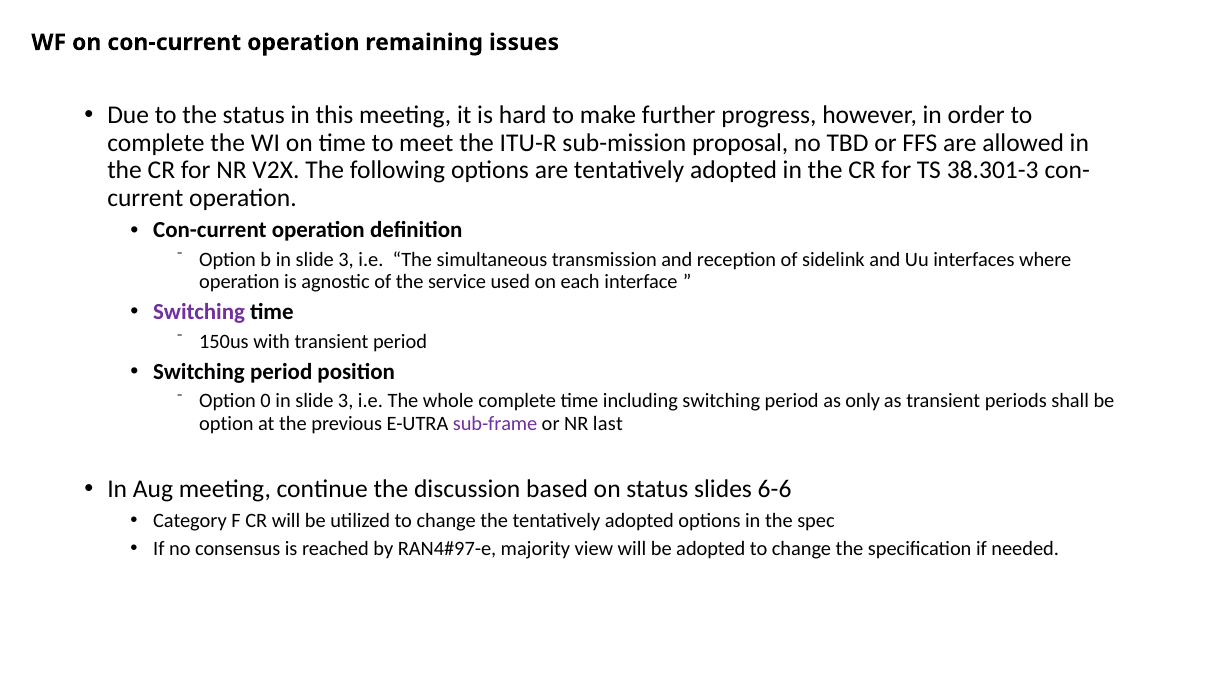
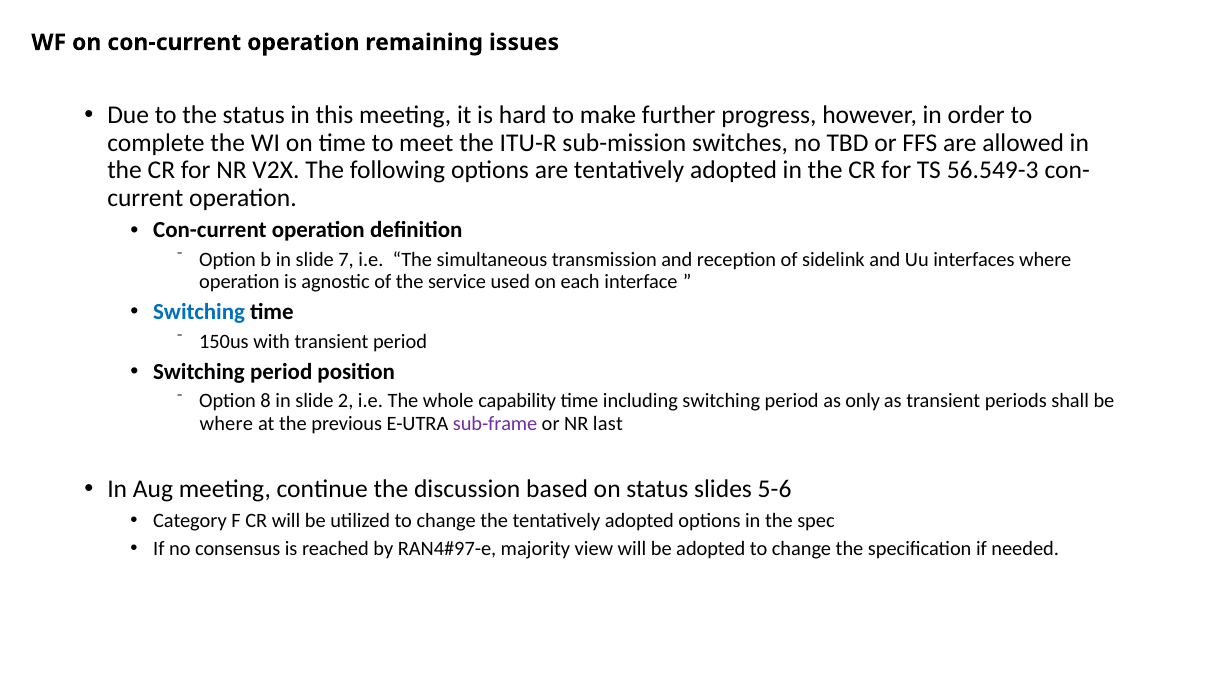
proposal: proposal -> switches (740, 143)
38.301-3: 38.301-3 -> 56.549-3 (993, 170)
b in slide 3: 3 -> 7 (346, 260)
Switching colour: purple -> blue (199, 312)
0: 0 -> 8 (266, 401)
3: 3 -> 2 (346, 401)
whole complete: complete -> capability (517, 401)
option: option -> where (226, 423)
6-6: 6-6 -> 5-6 (775, 489)
